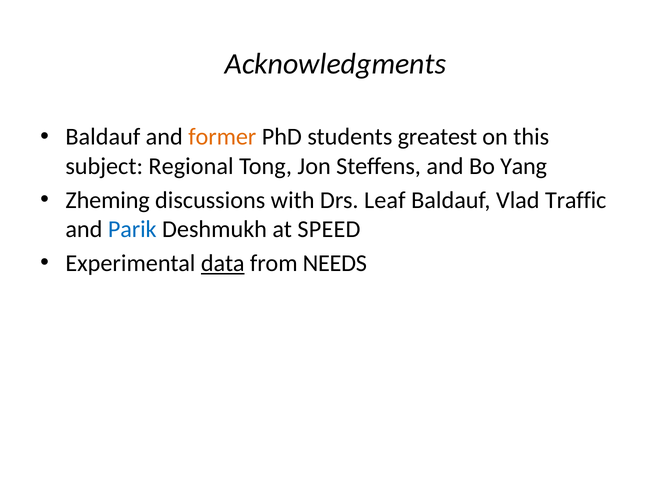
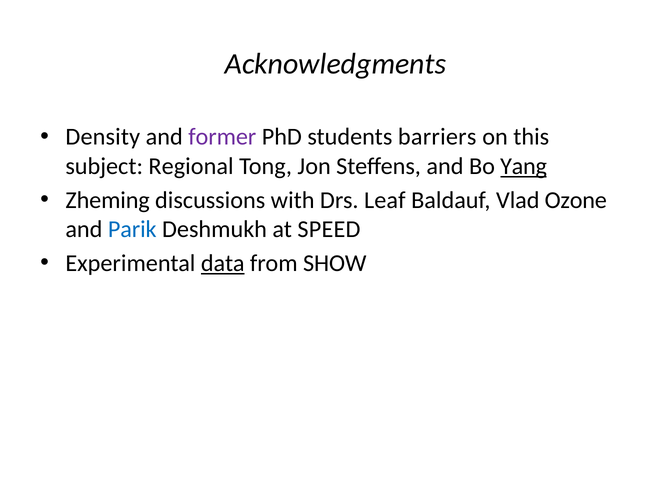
Baldauf: Baldauf -> Density (103, 137)
former colour: orange -> purple (222, 137)
greatest: greatest -> barriers (437, 137)
Yang underline: none -> present (524, 166)
Traffic: Traffic -> Ozone (576, 200)
NEEDS: NEEDS -> SHOW (335, 263)
